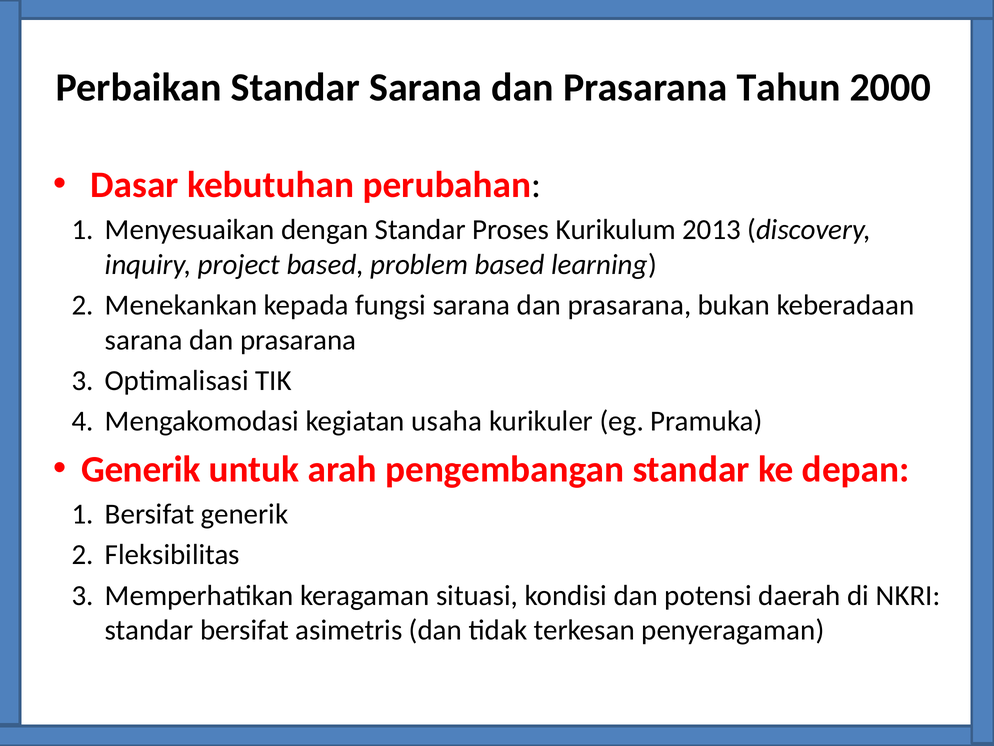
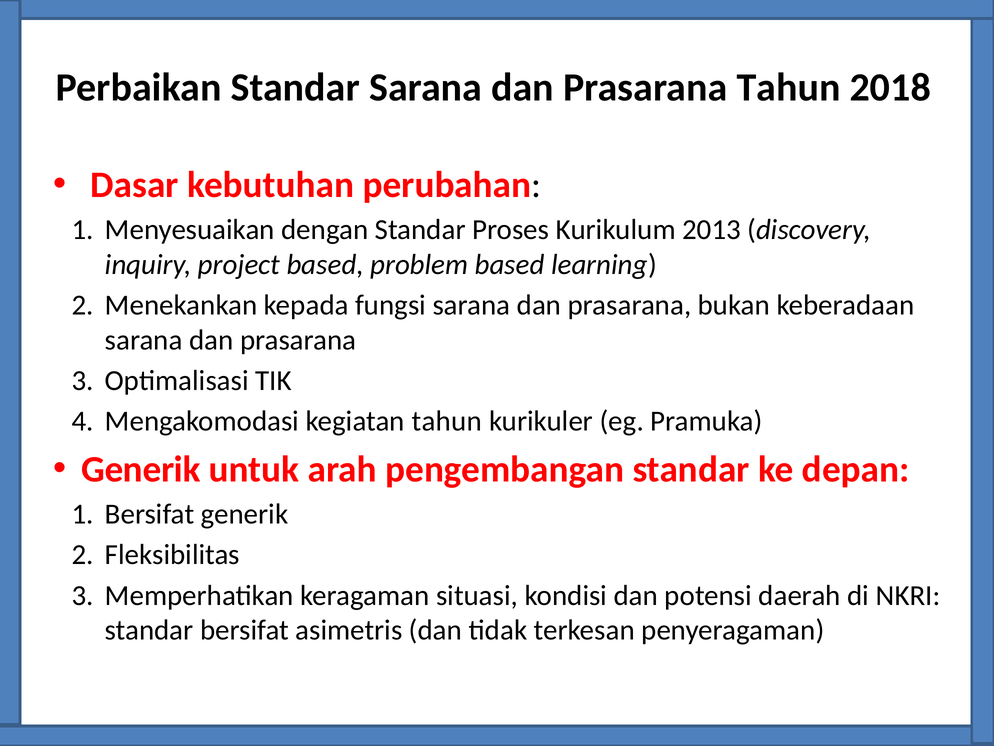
2000: 2000 -> 2018 (890, 88)
kegiatan usaha: usaha -> tahun (447, 421)
